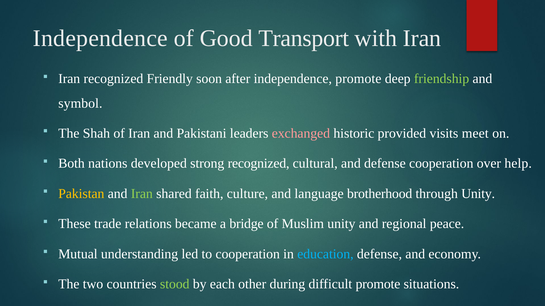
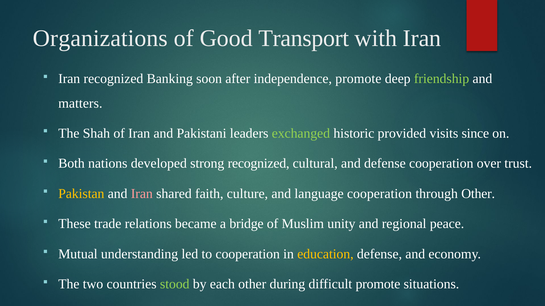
Independence: Independence -> Organizations (100, 38)
Friendly: Friendly -> Banking (170, 79)
symbol: symbol -> matters (80, 103)
exchanged colour: pink -> light green (301, 134)
meet: meet -> since (475, 134)
help: help -> trust (518, 164)
Iran colour: light green -> pink (142, 194)
language brotherhood: brotherhood -> cooperation (380, 194)
through Unity: Unity -> Other (478, 194)
education colour: light blue -> yellow (325, 254)
